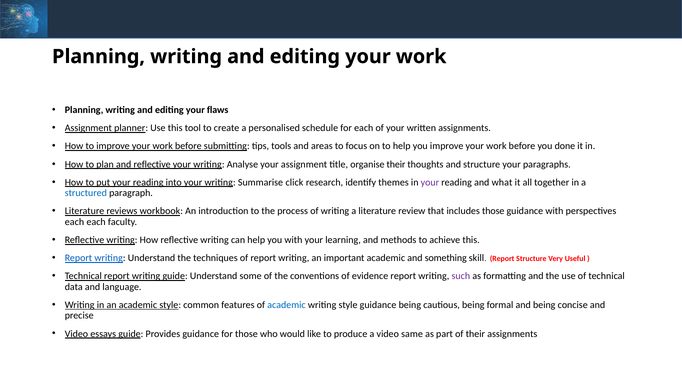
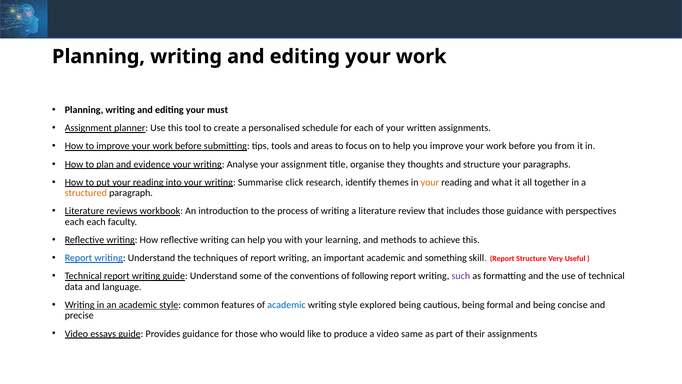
flaws: flaws -> must (218, 110)
done: done -> from (565, 146)
and reflective: reflective -> evidence (152, 164)
organise their: their -> they (396, 164)
your colour: purple -> orange (430, 182)
structured colour: blue -> orange (86, 193)
evidence: evidence -> following (370, 276)
style guidance: guidance -> explored (378, 305)
